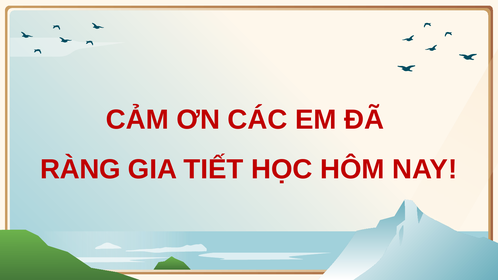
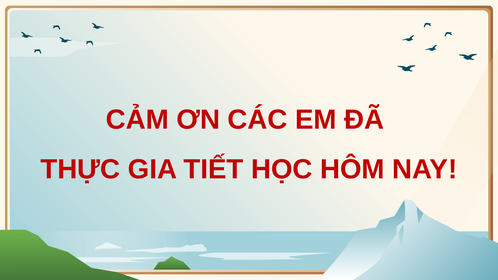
RÀNG: RÀNG -> THỰC (80, 170)
